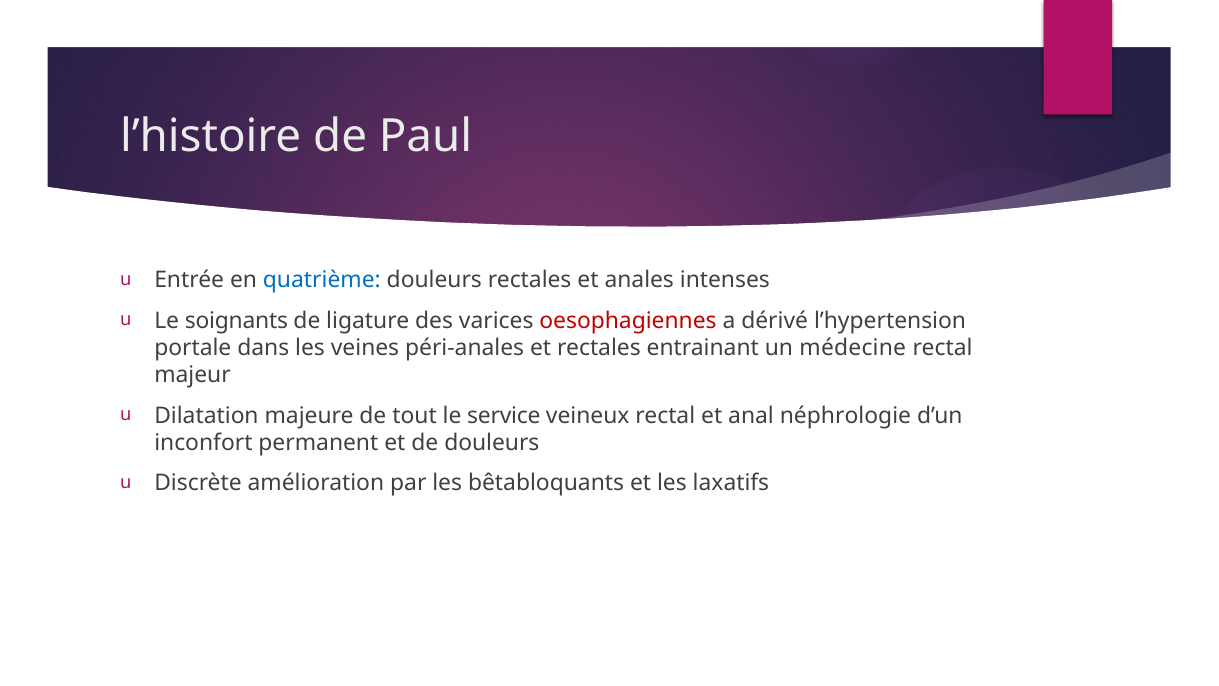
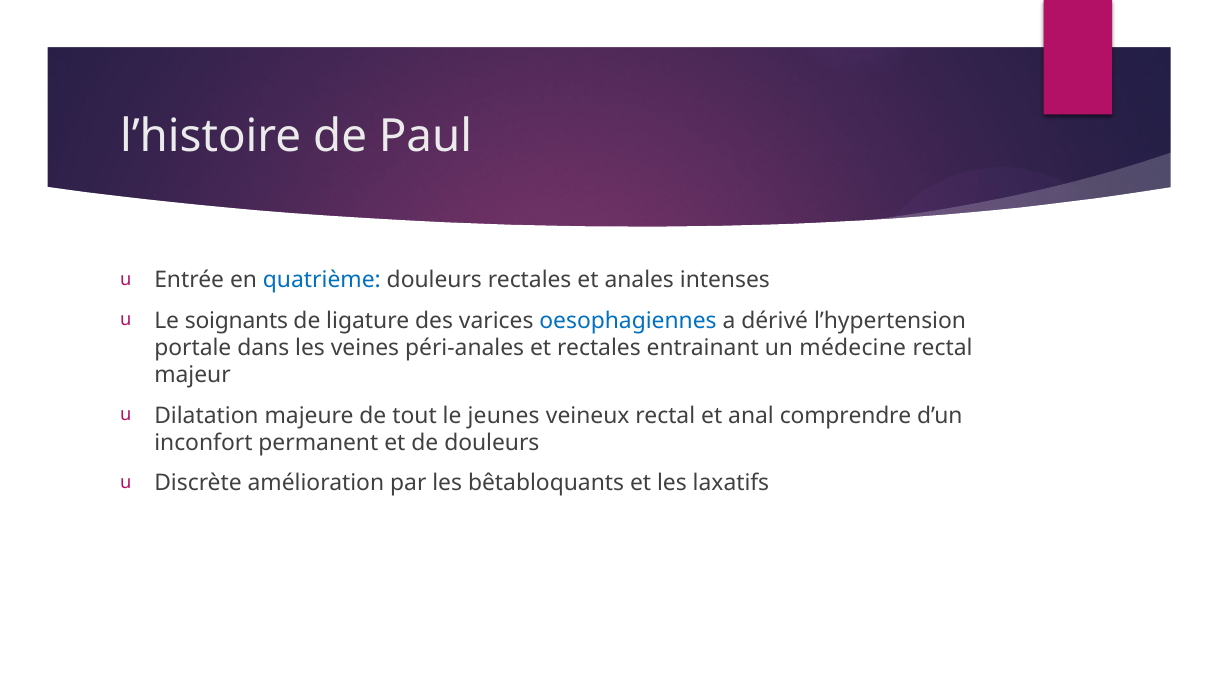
oesophagiennes colour: red -> blue (628, 320)
service: service -> jeunes (504, 415)
néphrologie: néphrologie -> comprendre (846, 415)
